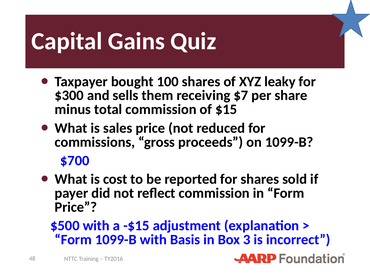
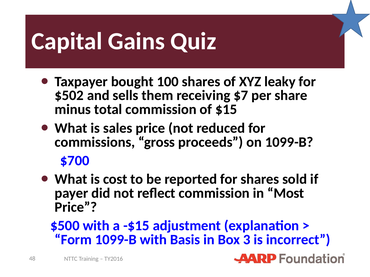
$300: $300 -> $502 (69, 96)
in Form: Form -> Most (286, 194)
